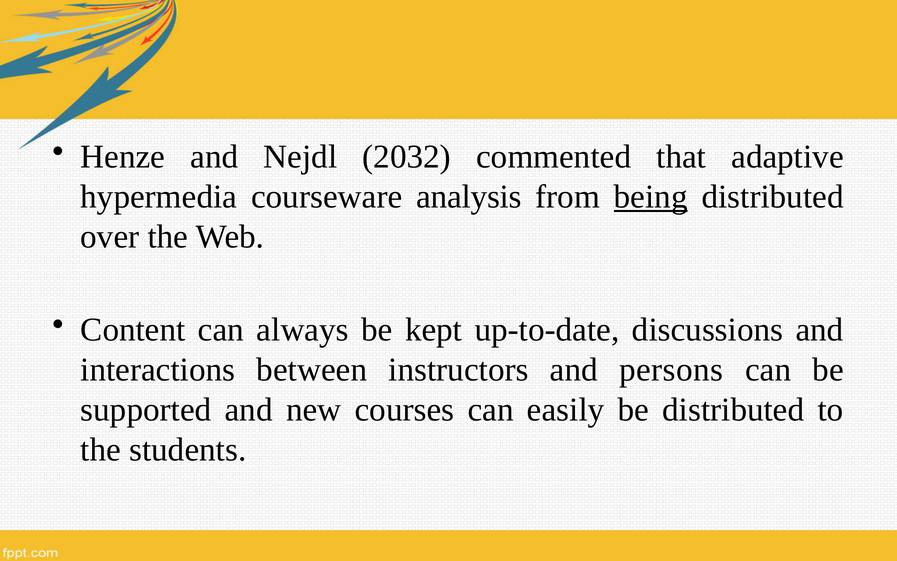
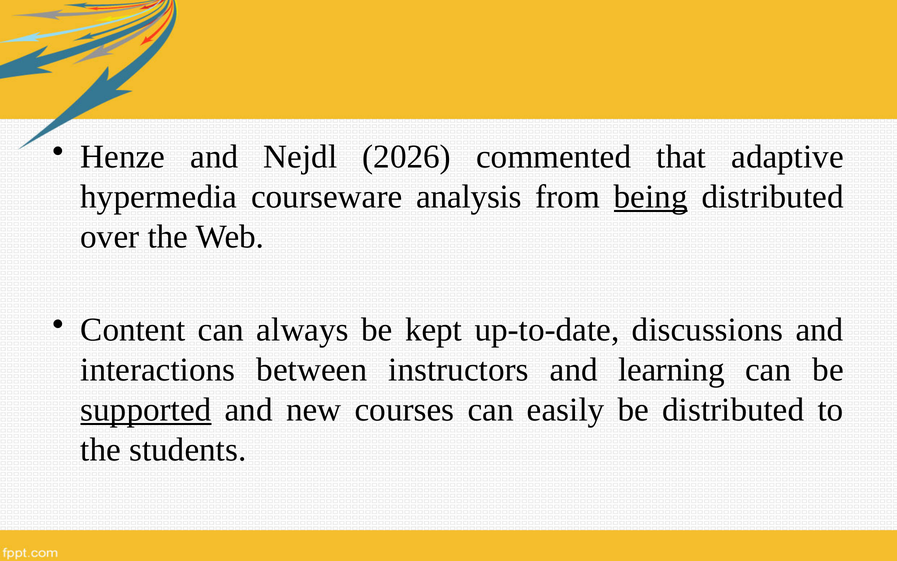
2032: 2032 -> 2026 (407, 157)
persons: persons -> learning (672, 370)
supported underline: none -> present (146, 410)
